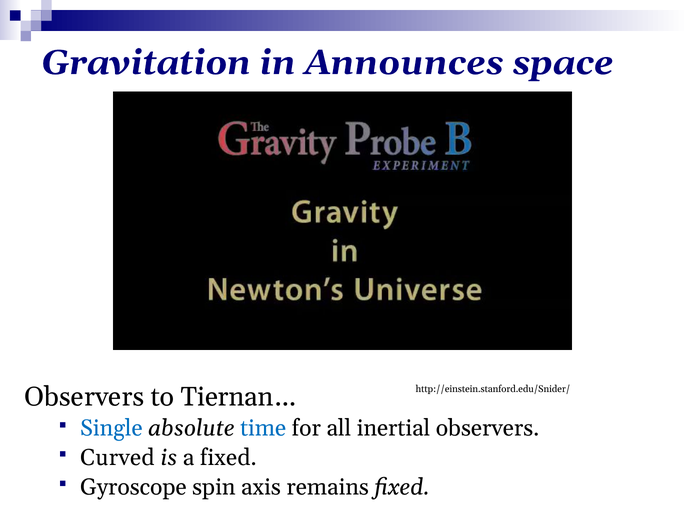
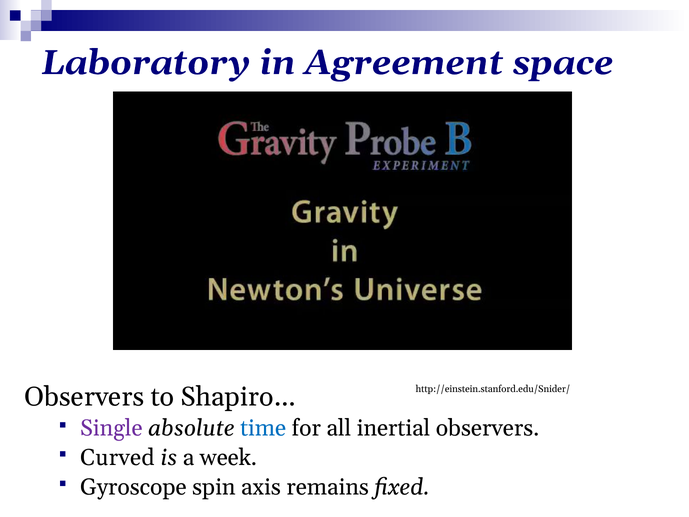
Gravitation: Gravitation -> Laboratory (146, 63)
Announces: Announces -> Agreement (404, 63)
Tiernan…: Tiernan… -> Shapiro… (238, 397)
Single colour: blue -> purple (111, 428)
a fixed: fixed -> week (228, 458)
